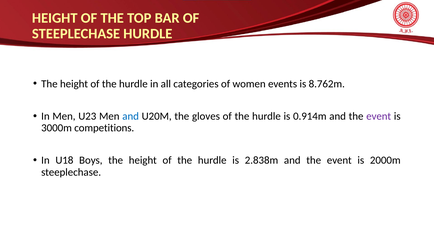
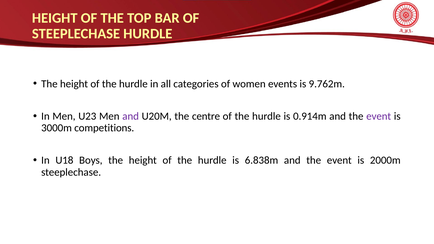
8.762m: 8.762m -> 9.762m (327, 84)
and colour: blue -> purple (131, 116)
gloves: gloves -> centre (206, 116)
2.838m: 2.838m -> 6.838m (261, 160)
